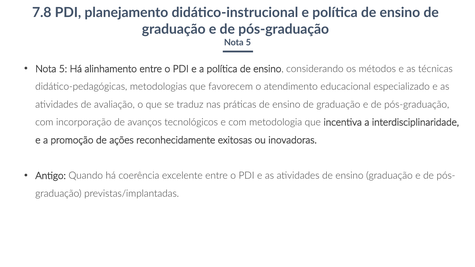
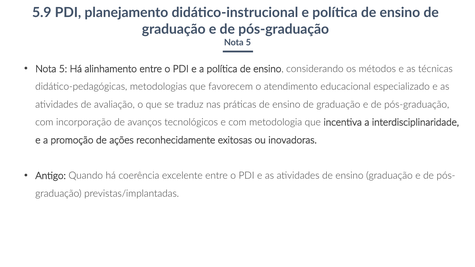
7.8: 7.8 -> 5.9 (42, 13)
